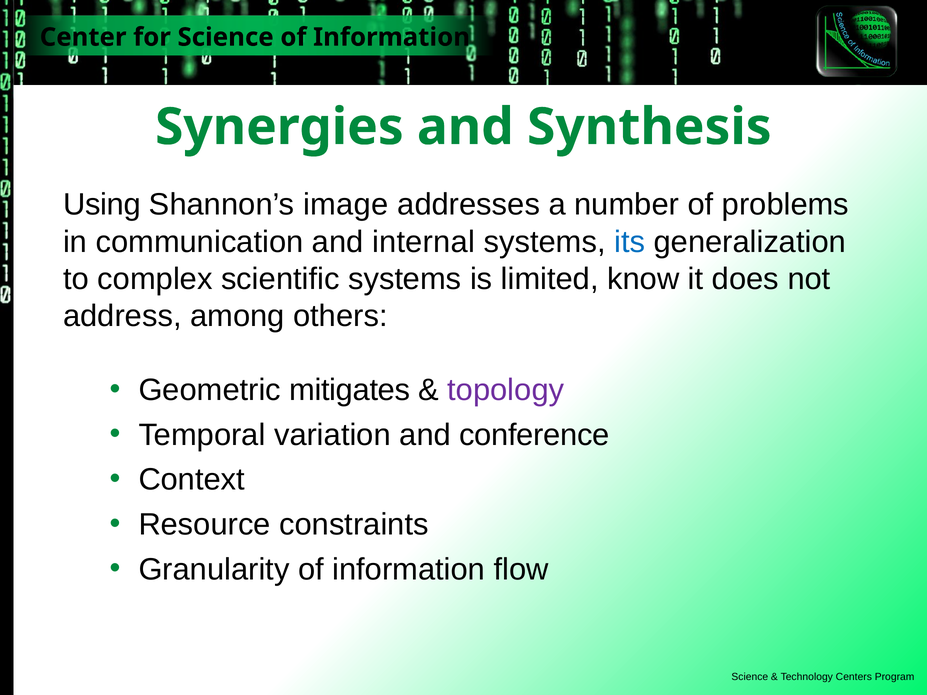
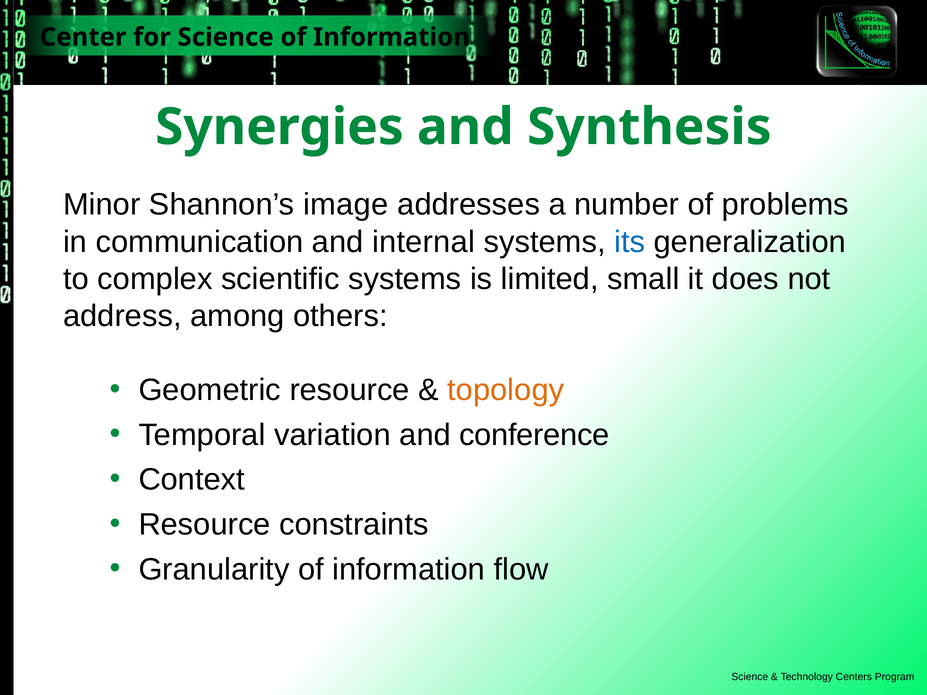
Using: Using -> Minor (102, 205)
know: know -> small (643, 279)
Geometric mitigates: mitigates -> resource (350, 390)
topology colour: purple -> orange (506, 390)
